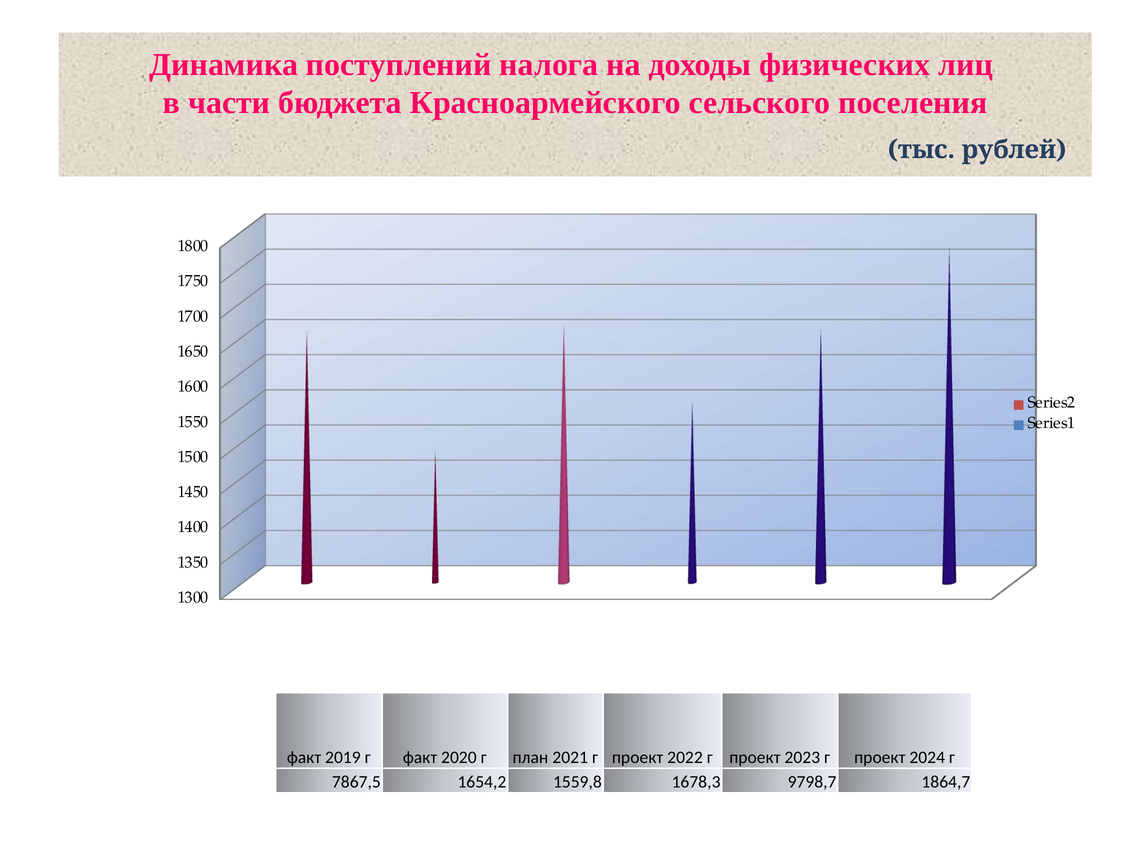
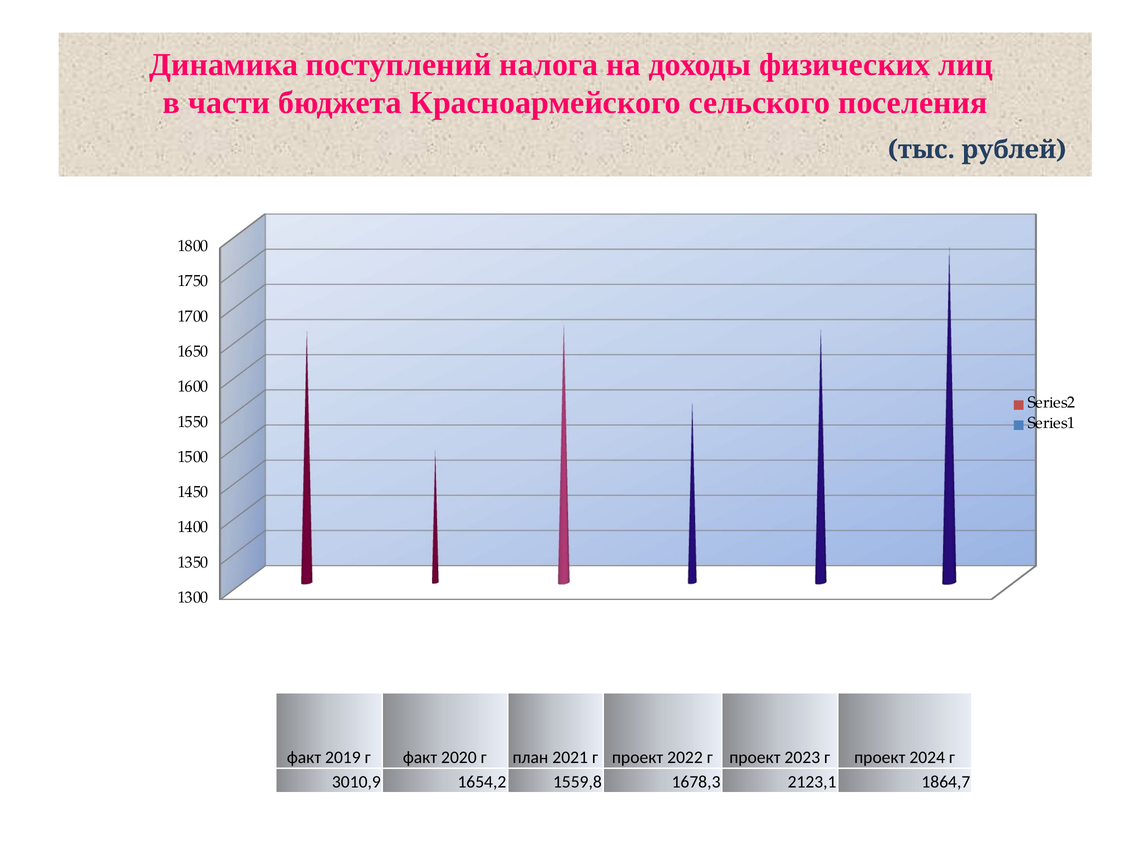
7867,5: 7867,5 -> 3010,9 (356, 782)
9798,7: 9798,7 -> 2123,1 (812, 782)
